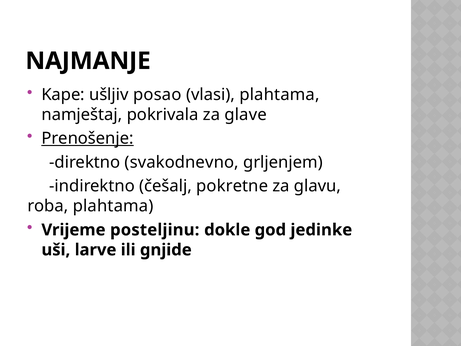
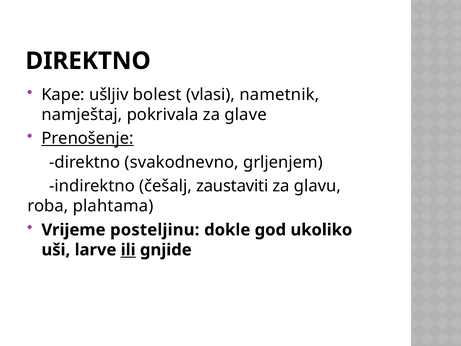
NAJMANJE: NAJMANJE -> DIREKTNO (88, 61)
posao: posao -> bolest (157, 95)
vlasi plahtama: plahtama -> nametnik (279, 95)
pokretne: pokretne -> zaustaviti (232, 186)
jedinke: jedinke -> ukoliko (321, 230)
ili underline: none -> present (128, 250)
